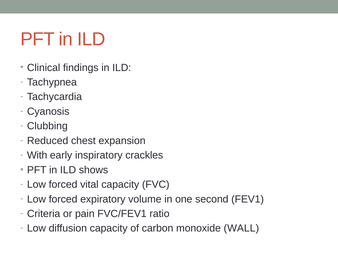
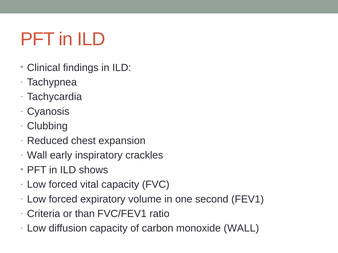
With: With -> Wall (37, 156)
pain: pain -> than (85, 214)
